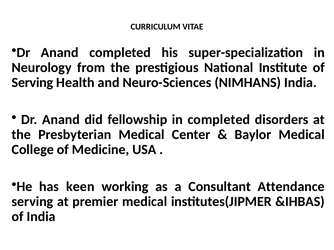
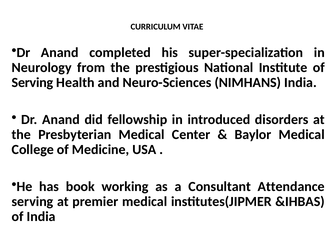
in completed: completed -> introduced (219, 120)
keen: keen -> book (80, 187)
